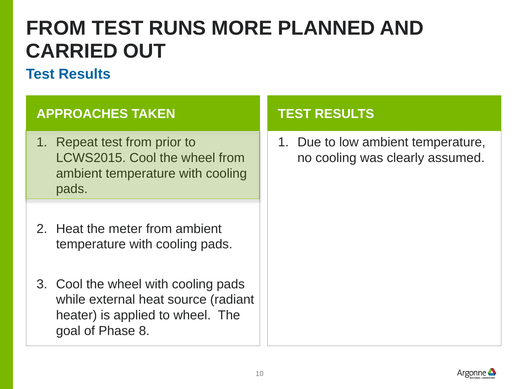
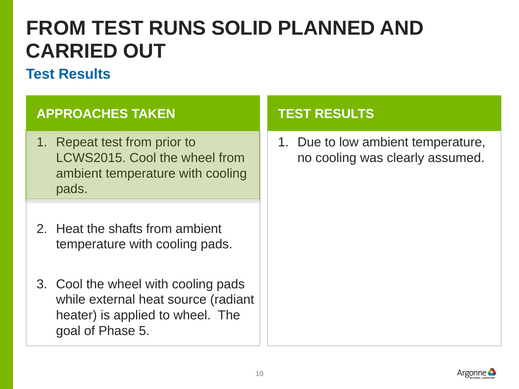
MORE: MORE -> SOLID (242, 28)
meter: meter -> shafts (126, 229)
8: 8 -> 5 (144, 331)
